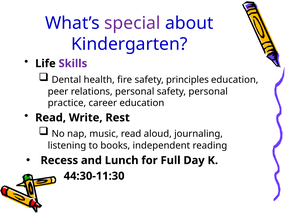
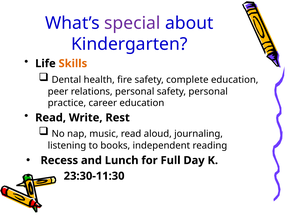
Skills colour: purple -> orange (73, 64)
principles: principles -> complete (187, 80)
44:30-11:30: 44:30-11:30 -> 23:30-11:30 (94, 176)
